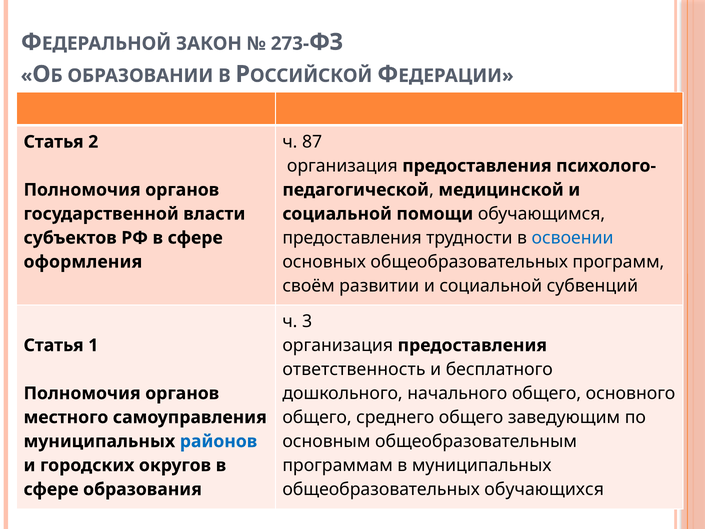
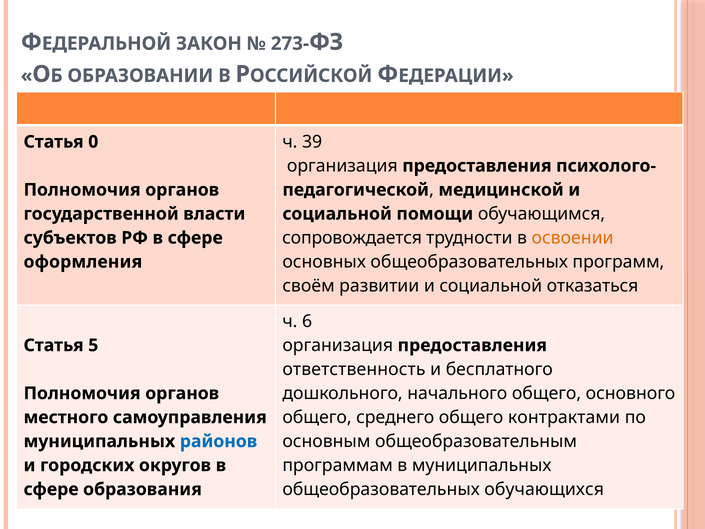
87: 87 -> 39 (312, 142)
2: 2 -> 0 (93, 142)
предоставления: предоставления -> сопровождается (352, 238)
освоении colour: blue -> orange (573, 238)
субвенций: субвенций -> отказаться (592, 286)
3: 3 -> 6 (307, 321)
1: 1 -> 5 (93, 345)
заведующим: заведующим -> контрактами (564, 417)
